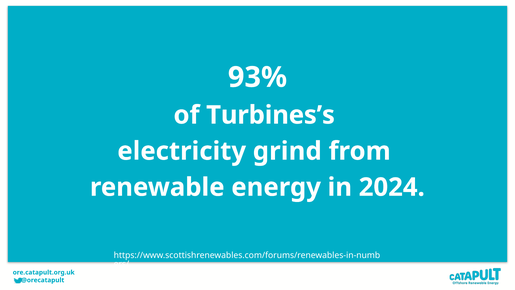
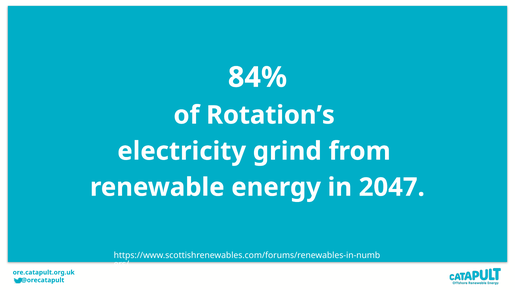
93%: 93% -> 84% (257, 77)
Turbines’s: Turbines’s -> Rotation’s (270, 115)
2024: 2024 -> 2047 (392, 187)
